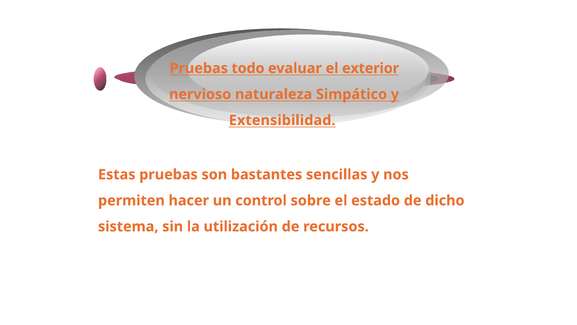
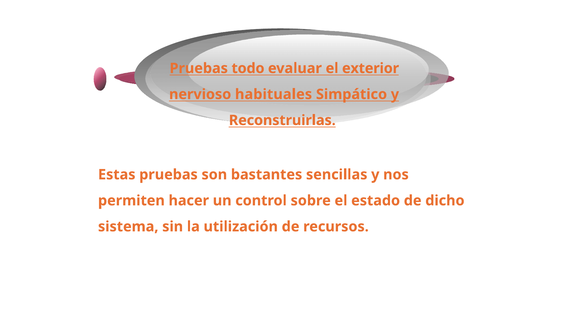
naturaleza: naturaleza -> habituales (274, 94)
Extensibilidad: Extensibilidad -> Reconstruirlas (282, 120)
